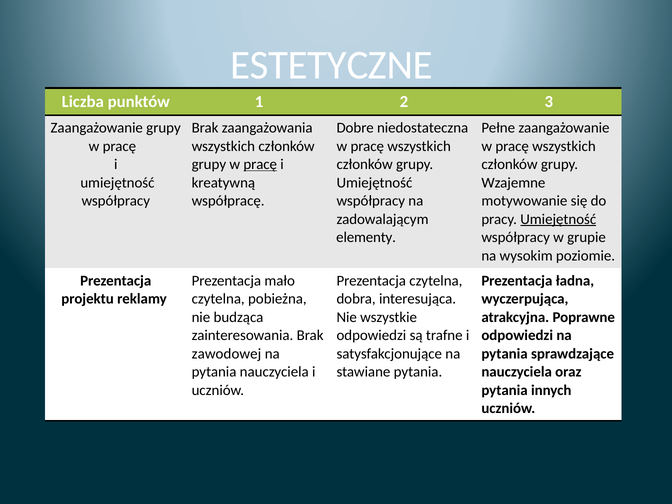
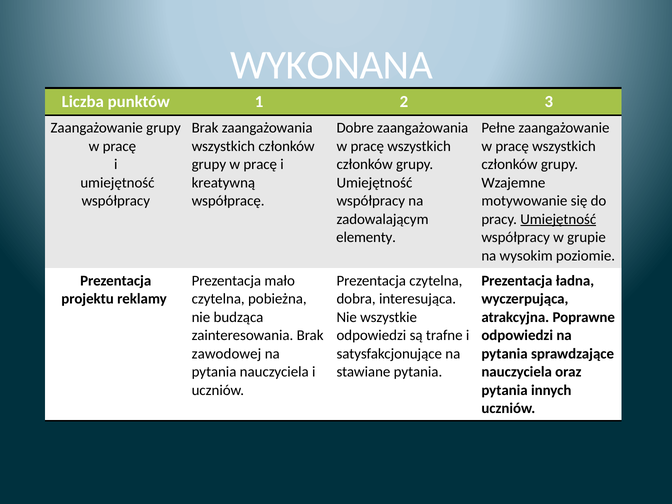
ESTETYCZNE: ESTETYCZNE -> WYKONANA (331, 65)
Dobre niedostateczna: niedostateczna -> zaangażowania (423, 128)
pracę underline: present -> none (260, 164)
